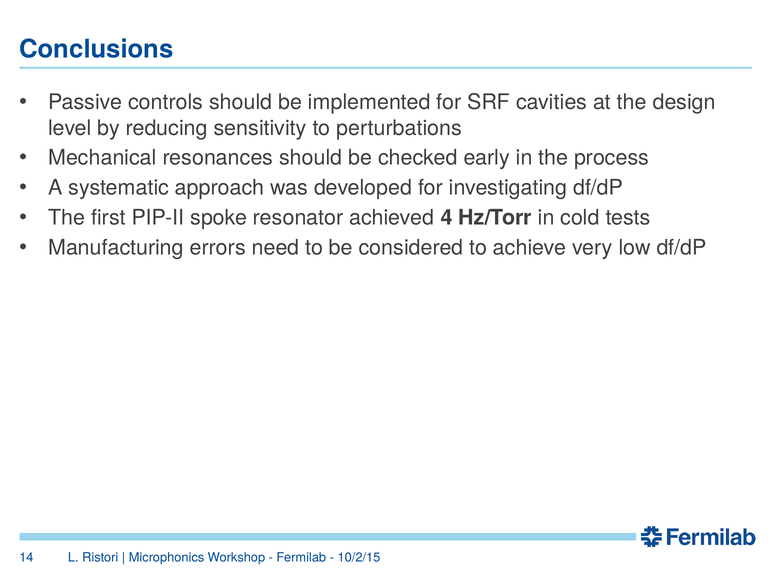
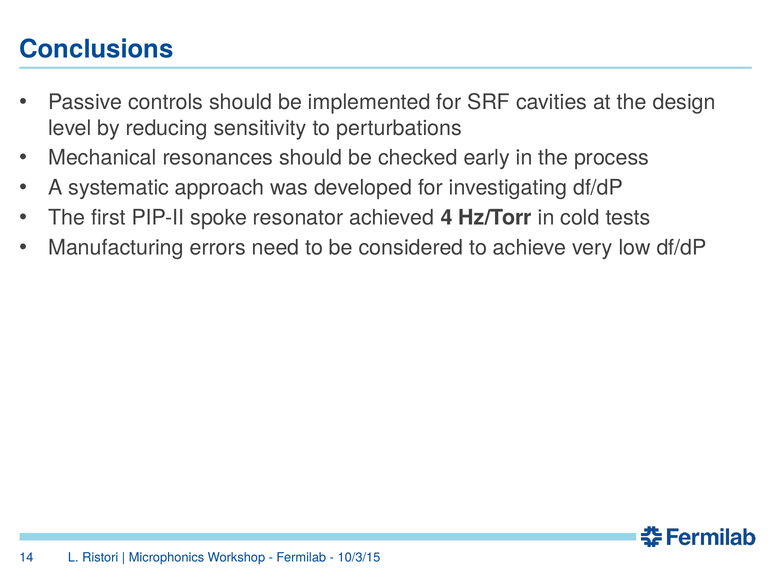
10/2/15: 10/2/15 -> 10/3/15 (359, 558)
